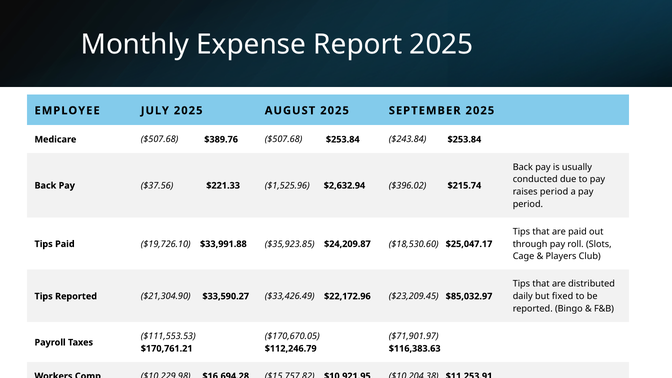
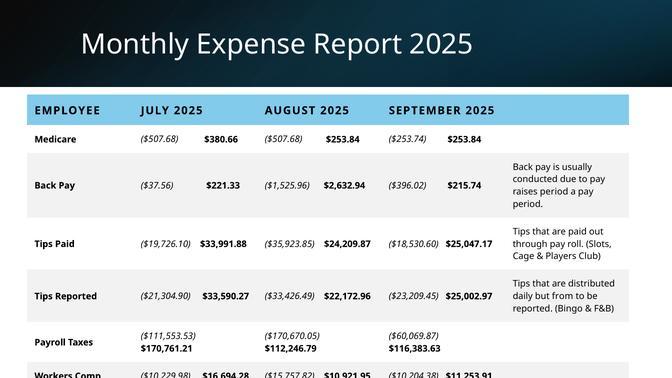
$389.76: $389.76 -> $380.66 (221, 139)
$243.84: $243.84 -> $253.74 (408, 139)
fixed: fixed -> from (563, 296)
$85,032.97: $85,032.97 -> $25,002.97 (469, 296)
$71,901.97: $71,901.97 -> $60,069.87 (414, 336)
